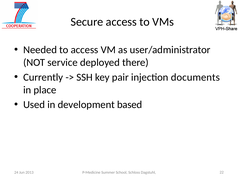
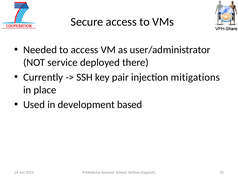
documents: documents -> mitigations (195, 77)
